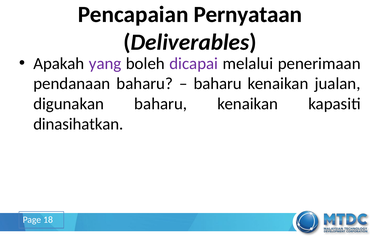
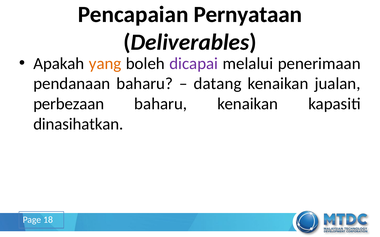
yang colour: purple -> orange (105, 64)
baharu: baharu -> datang (218, 84)
digunakan: digunakan -> perbezaan (69, 104)
